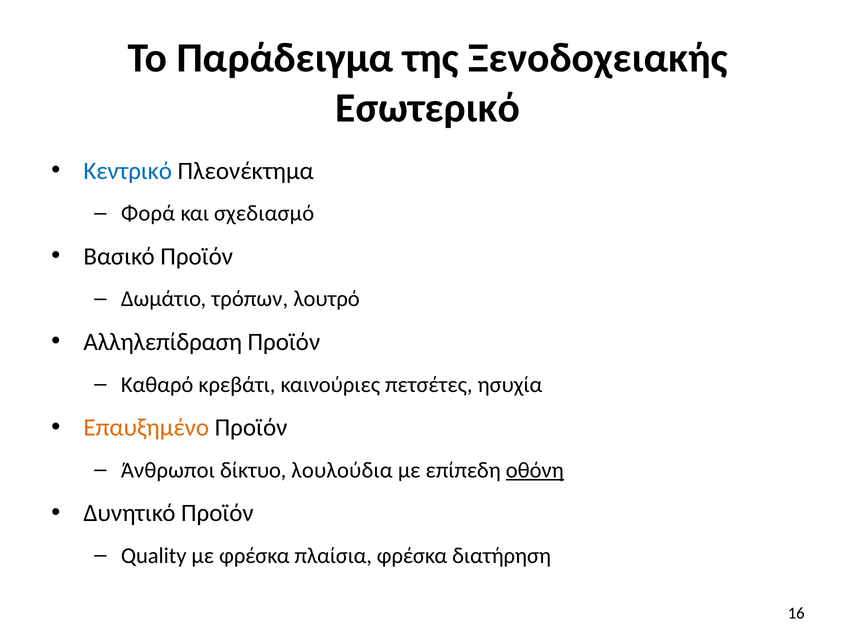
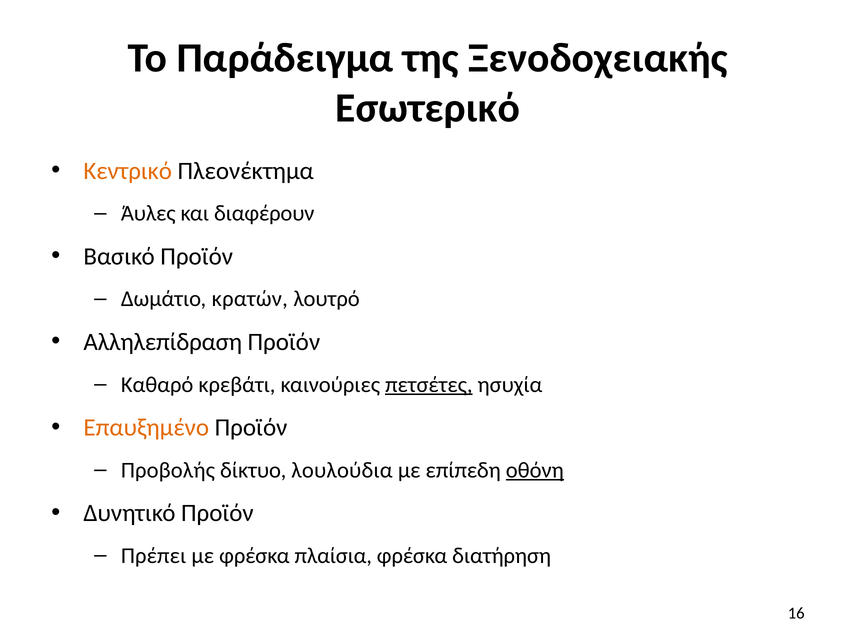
Κεντρικό colour: blue -> orange (128, 171)
Φορά: Φορά -> Άυλες (148, 213)
σχεδιασμό: σχεδιασμό -> διαφέρουν (264, 213)
τρόπων: τρόπων -> κρατών (250, 299)
πετσέτες underline: none -> present (429, 385)
Άνθρωποι: Άνθρωποι -> Προβολής (168, 470)
Quality: Quality -> Πρέπει (154, 556)
